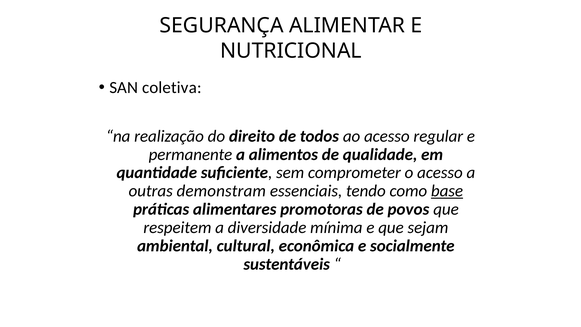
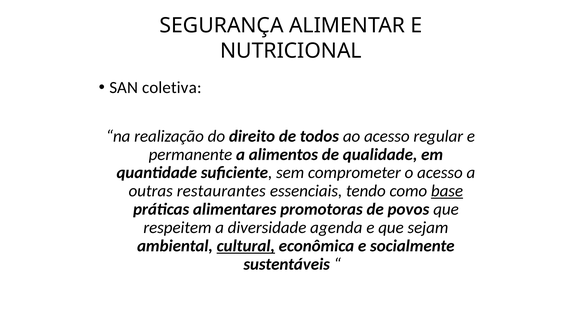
demonstram: demonstram -> restaurantes (221, 191)
mínima: mínima -> agenda (336, 227)
cultural underline: none -> present (246, 246)
